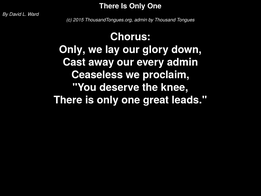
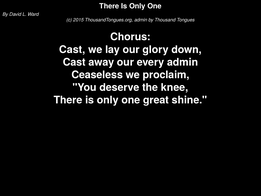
Only: Only -> Cast (72, 49)
leads: leads -> shine (189, 100)
